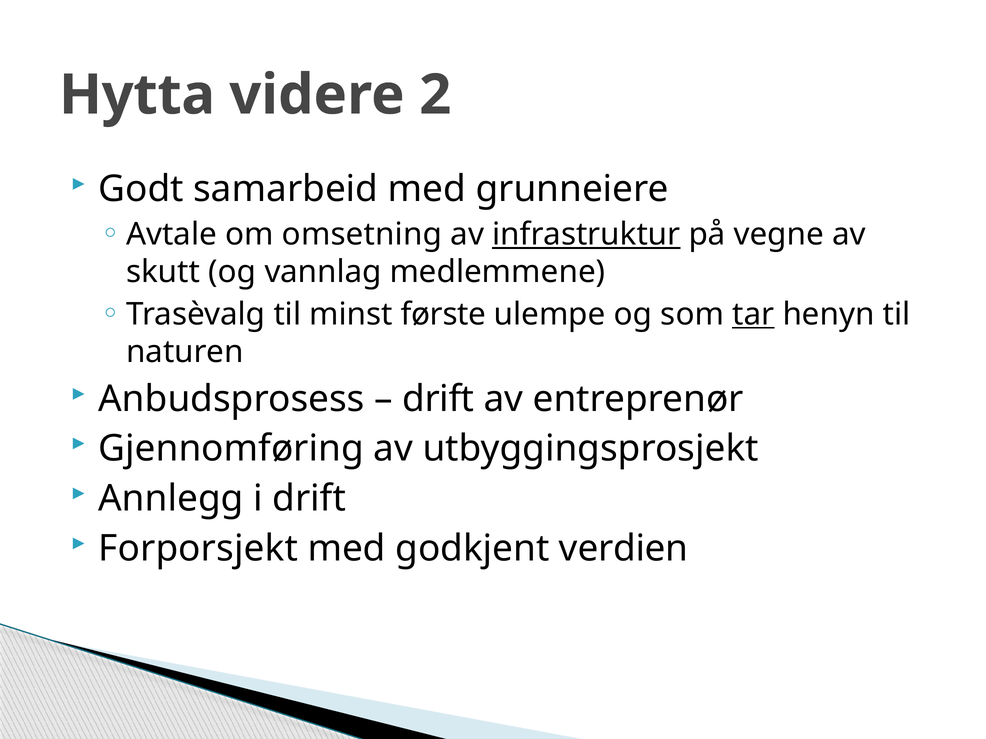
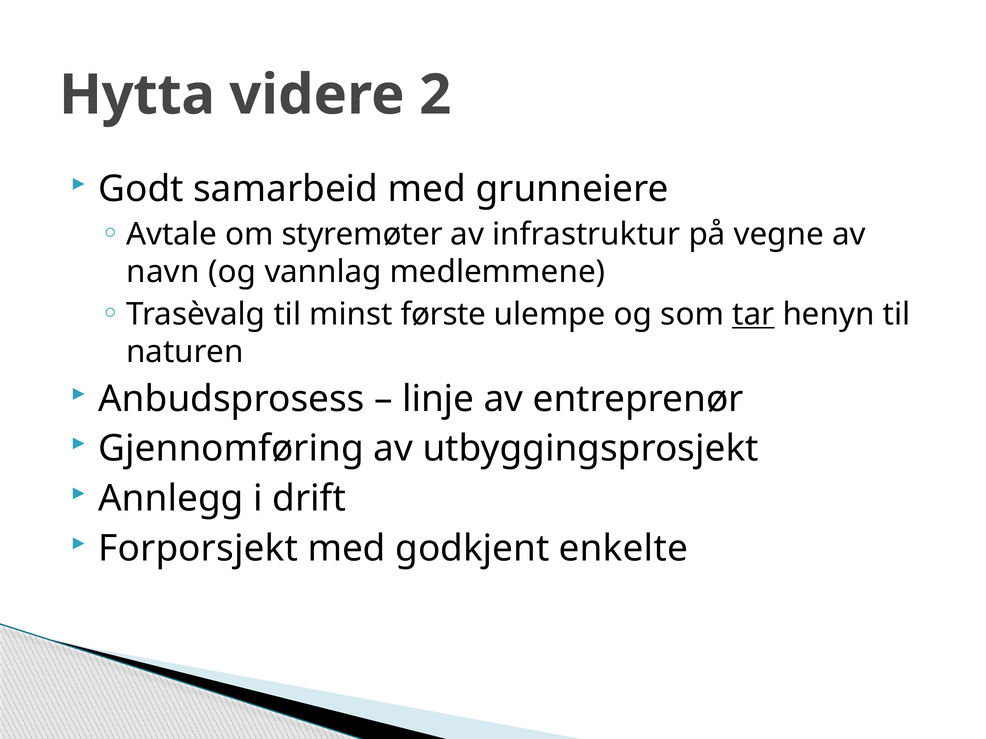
omsetning: omsetning -> styremøter (362, 235)
infrastruktur underline: present -> none (586, 235)
skutt: skutt -> navn (163, 272)
drift: drift -> linje (438, 399)
verdien: verdien -> enkelte (623, 549)
